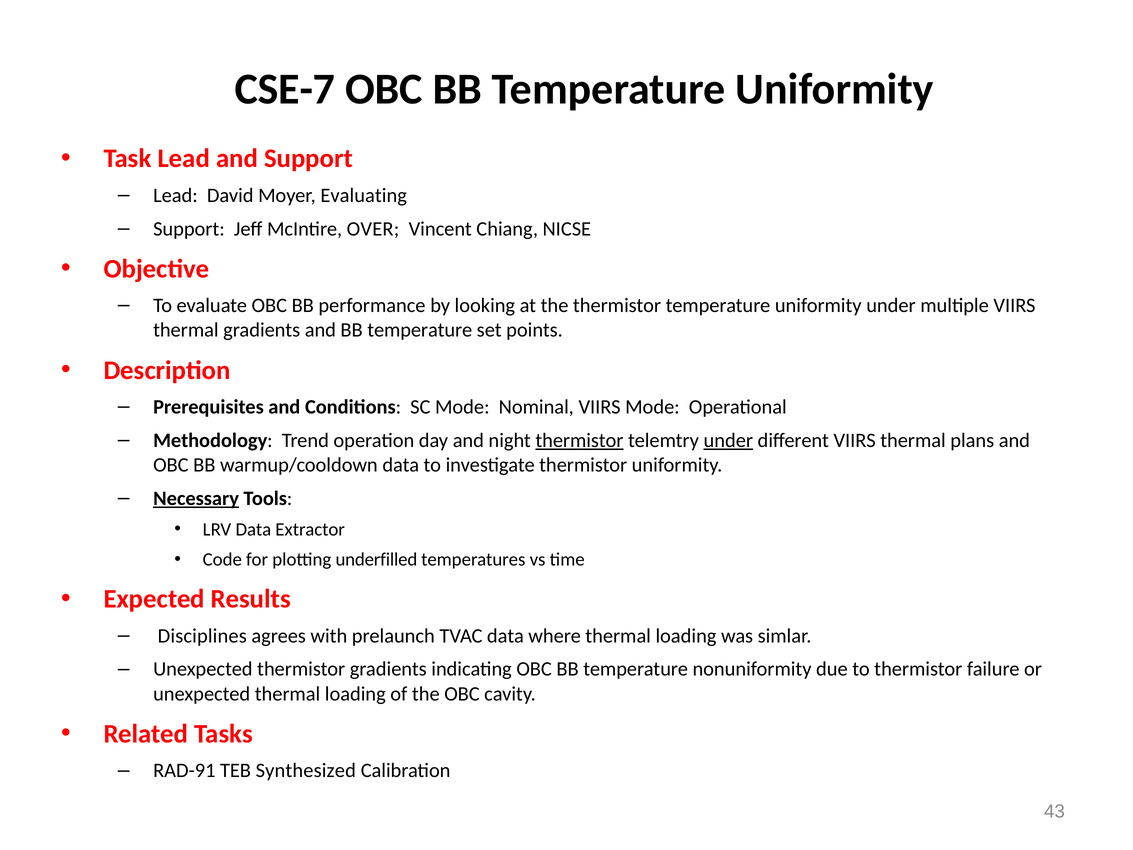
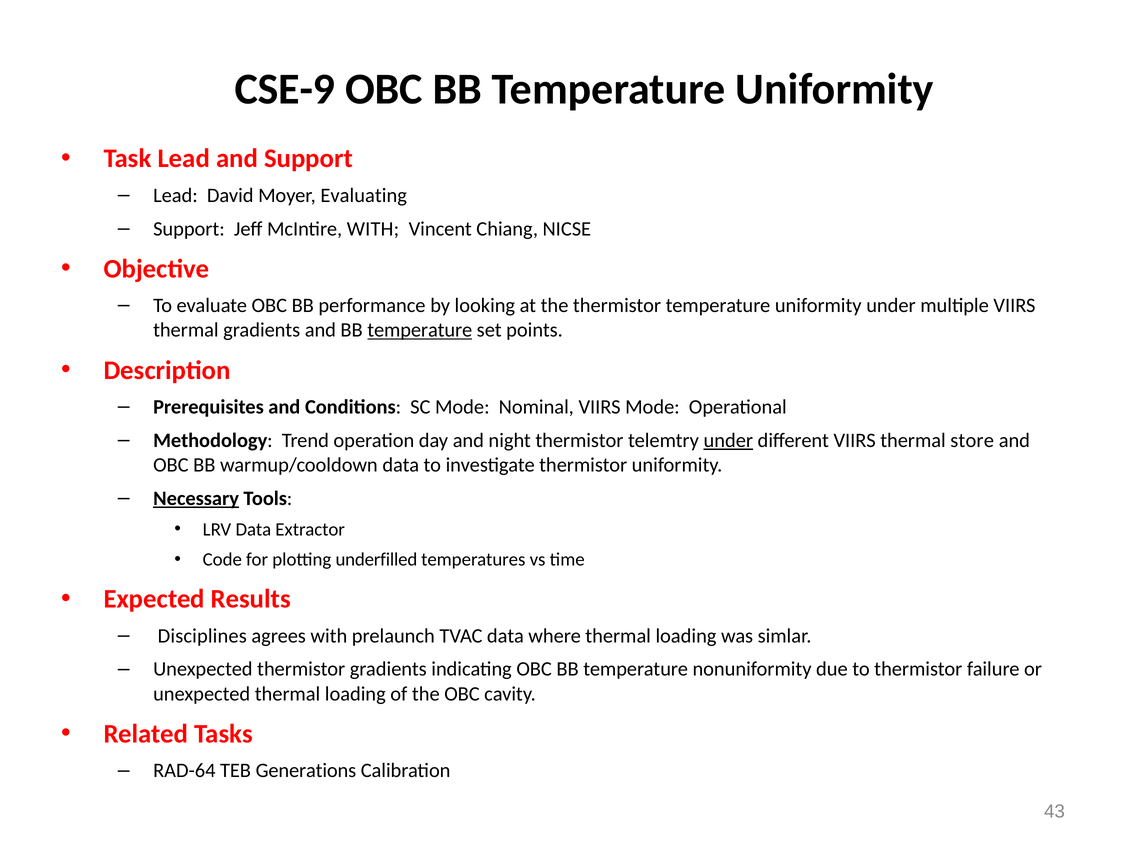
CSE-7: CSE-7 -> CSE-9 (285, 89)
McIntire OVER: OVER -> WITH (373, 229)
temperature underline: none -> present (420, 330)
thermistor underline: present -> none (579, 440)
plans: plans -> store (972, 440)
RAD-91: RAD-91 -> RAD-64 (184, 770)
Synthesized: Synthesized -> Generations (306, 770)
